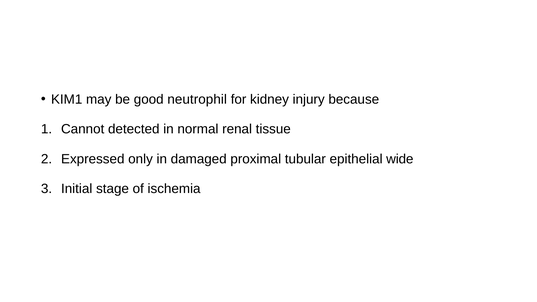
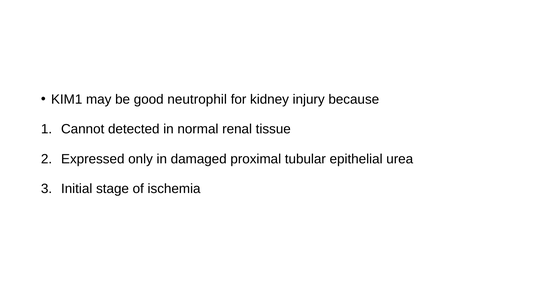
wide: wide -> urea (400, 159)
